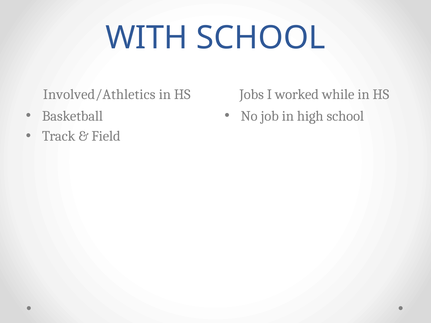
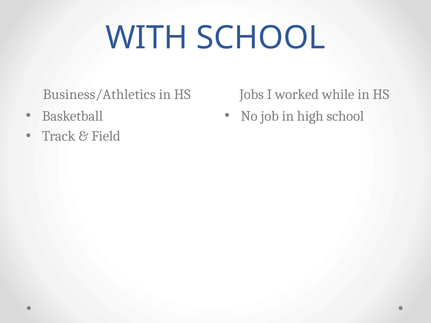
Involved/Athletics: Involved/Athletics -> Business/Athletics (99, 94)
